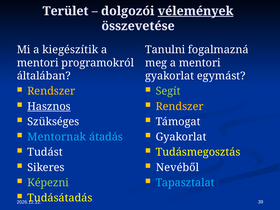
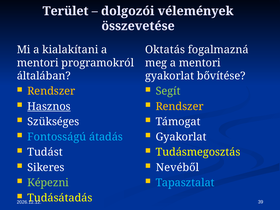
vélemények underline: present -> none (196, 11)
kiegészítik: kiegészítik -> kialakítani (70, 50)
Tanulni: Tanulni -> Oktatás (165, 50)
egymást: egymást -> bővítése (221, 76)
Mentornak: Mentornak -> Fontosságú (57, 137)
